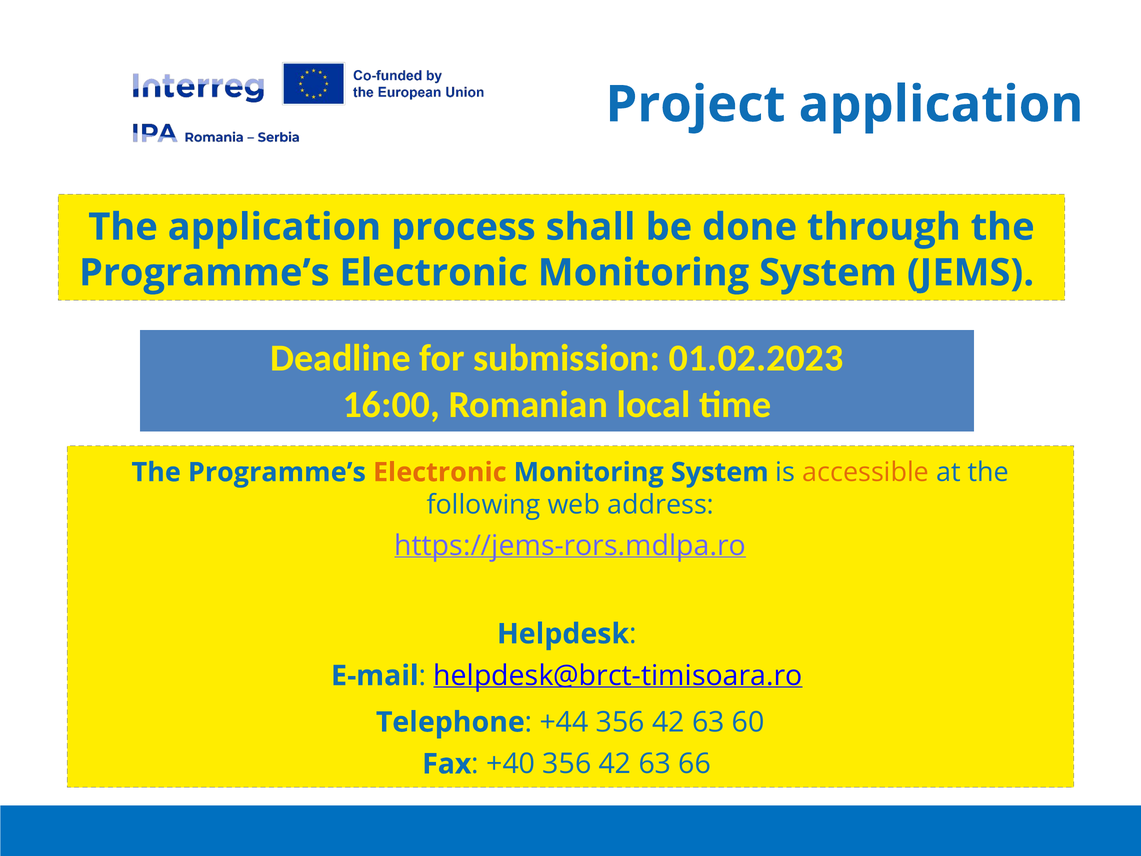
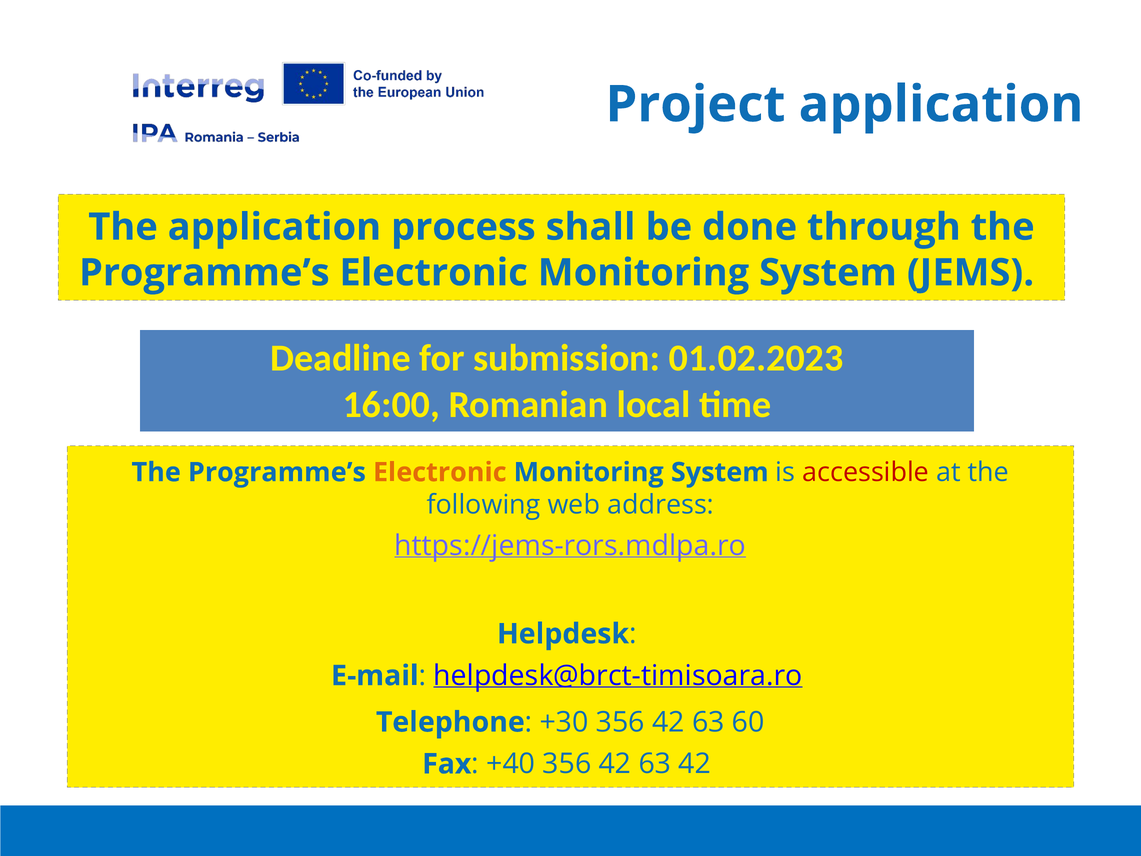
accessible colour: orange -> red (866, 472)
+44: +44 -> +30 (564, 722)
63 66: 66 -> 42 (695, 764)
